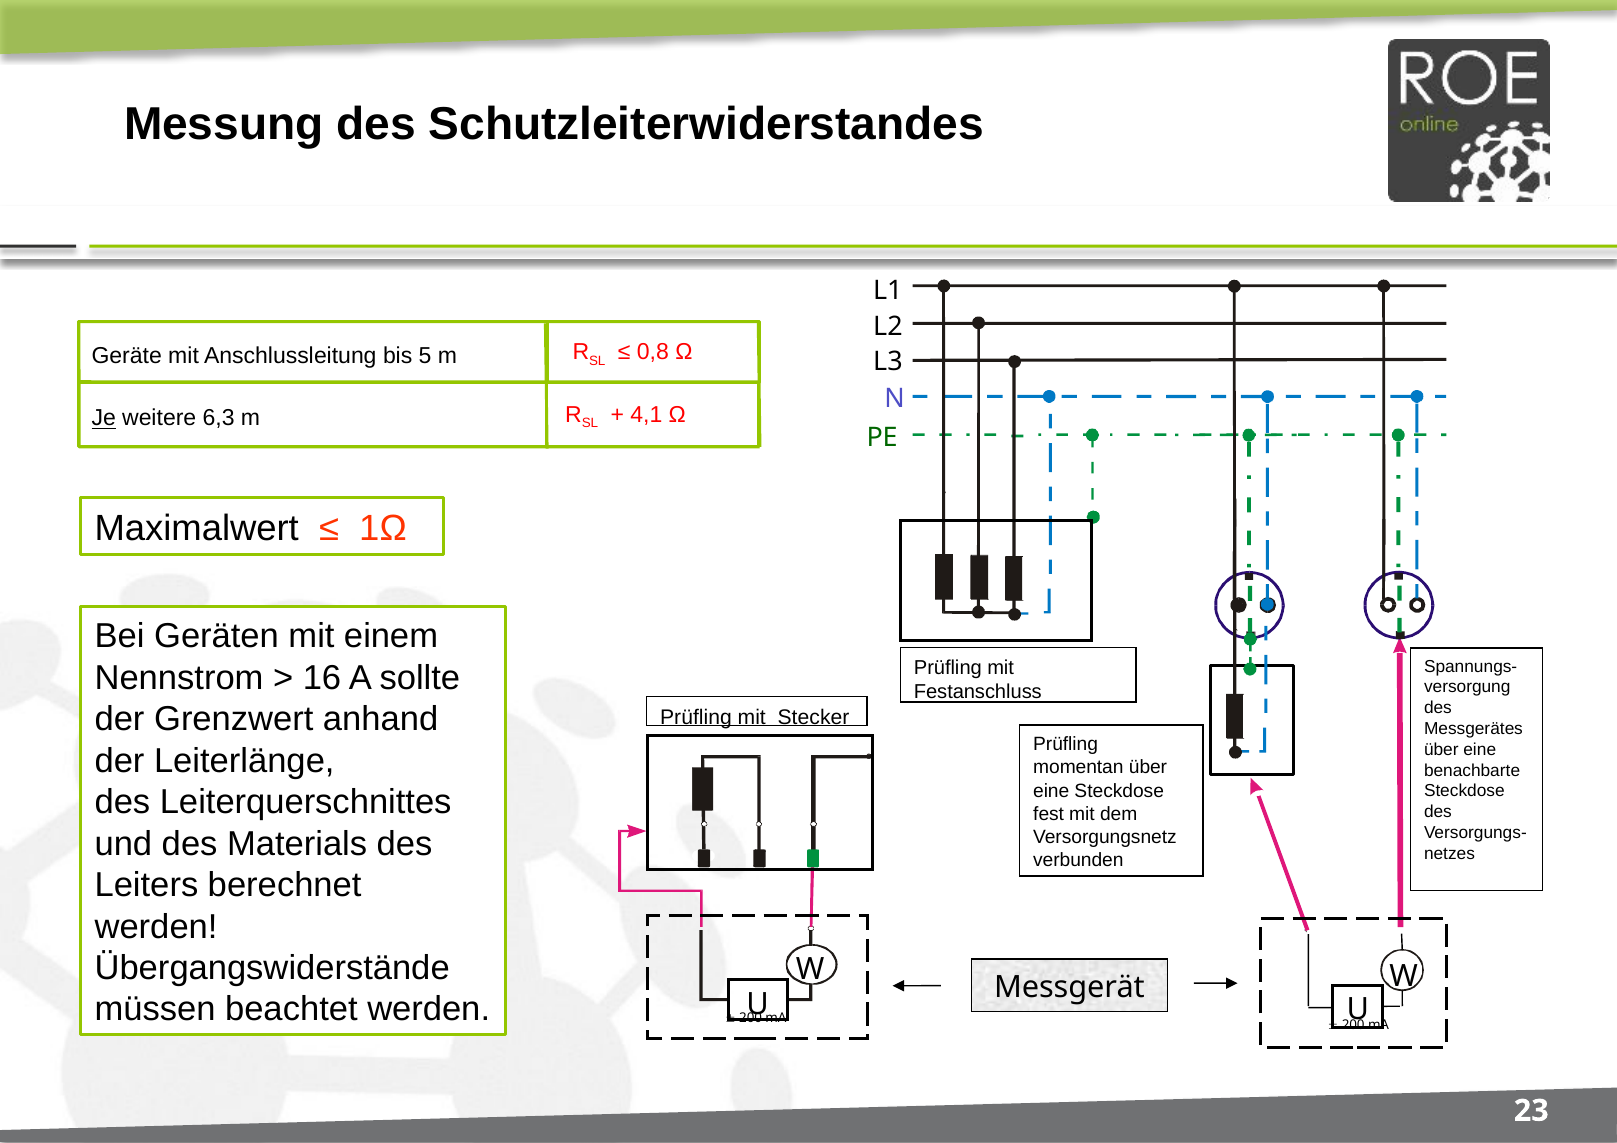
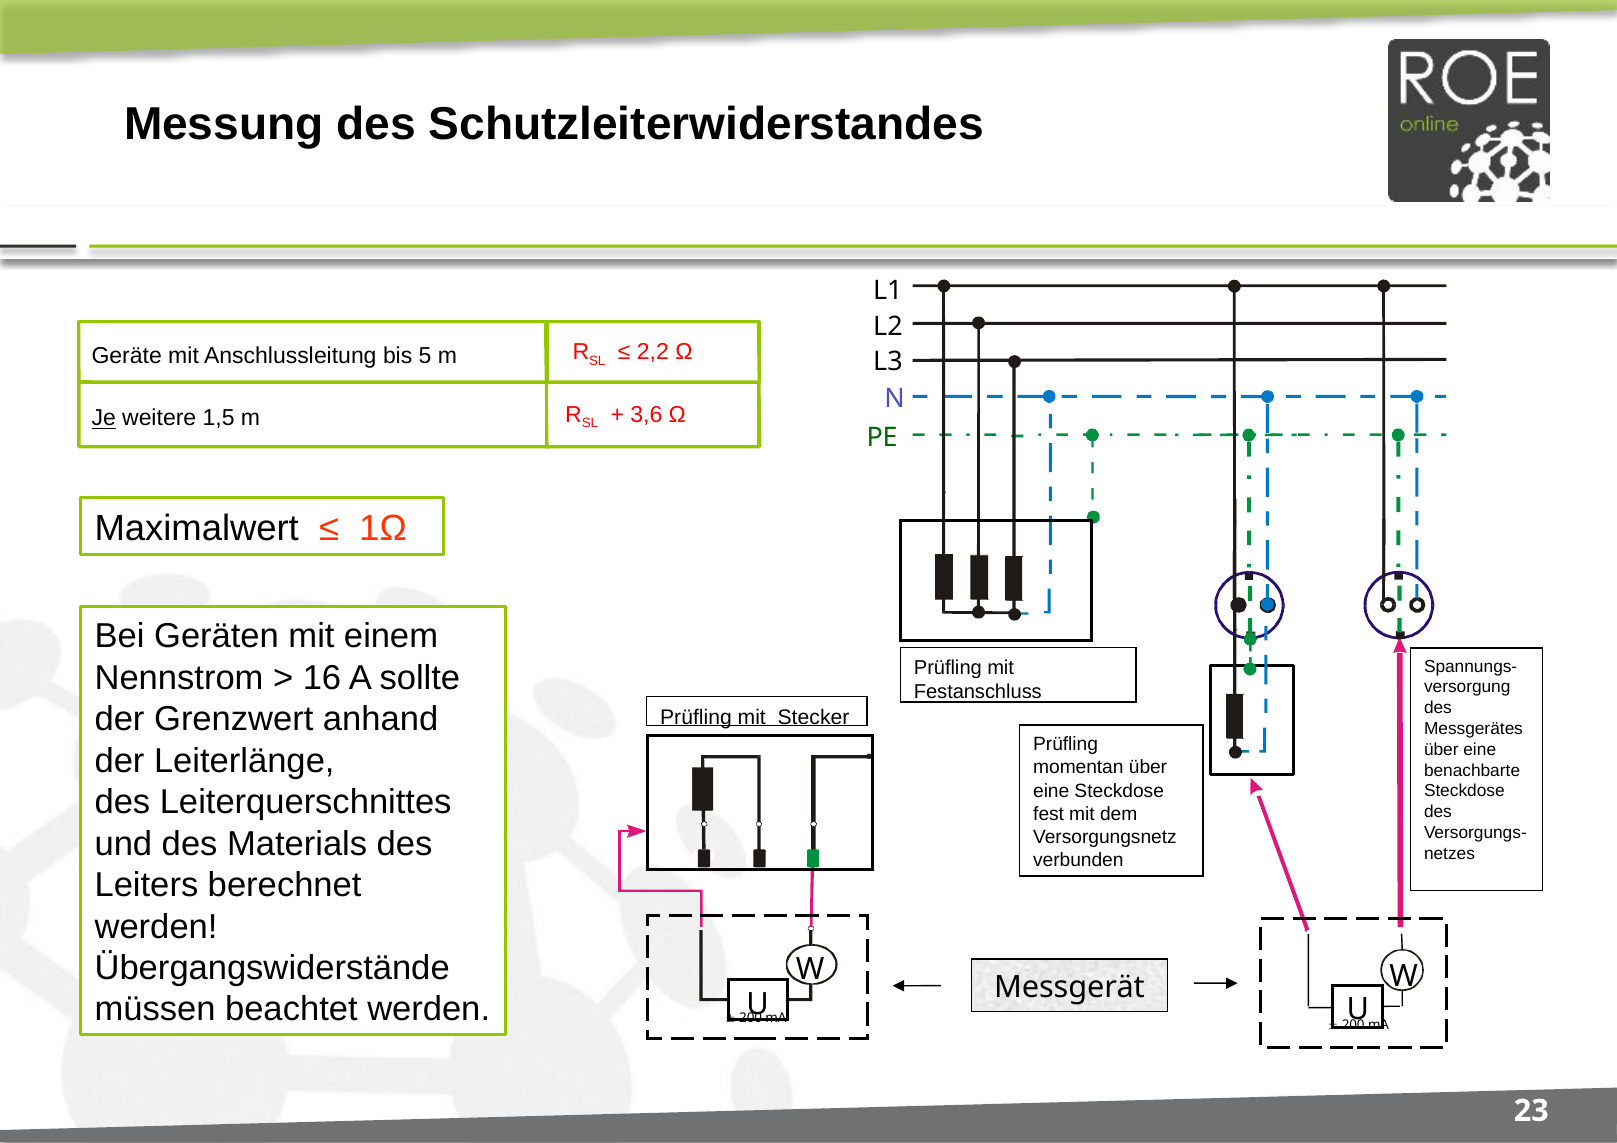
0,8: 0,8 -> 2,2 (653, 352)
4,1: 4,1 -> 3,6 (646, 415)
6,3: 6,3 -> 1,5 (219, 418)
